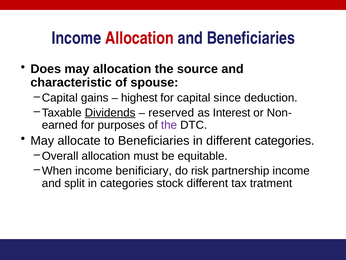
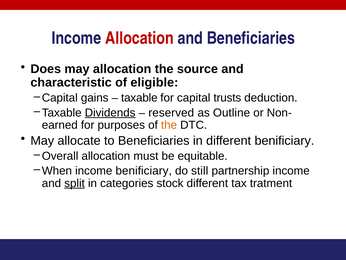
spouse: spouse -> eligible (154, 82)
highest: highest -> taxable (139, 98)
since: since -> trusts (227, 98)
Interest: Interest -> Outline (232, 112)
the colour: purple -> orange (169, 125)
different categories: categories -> benificiary (284, 140)
risk: risk -> still (200, 170)
split underline: none -> present (75, 183)
